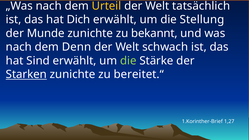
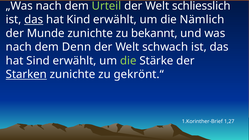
Urteil colour: yellow -> light green (107, 6)
tatsächlich: tatsächlich -> schliesslich (201, 6)
das underline: none -> present (34, 20)
Dich: Dich -> Kind (78, 20)
Stellung: Stellung -> Nämlich (202, 20)
bereitet.“: bereitet.“ -> gekrönt.“ (139, 74)
